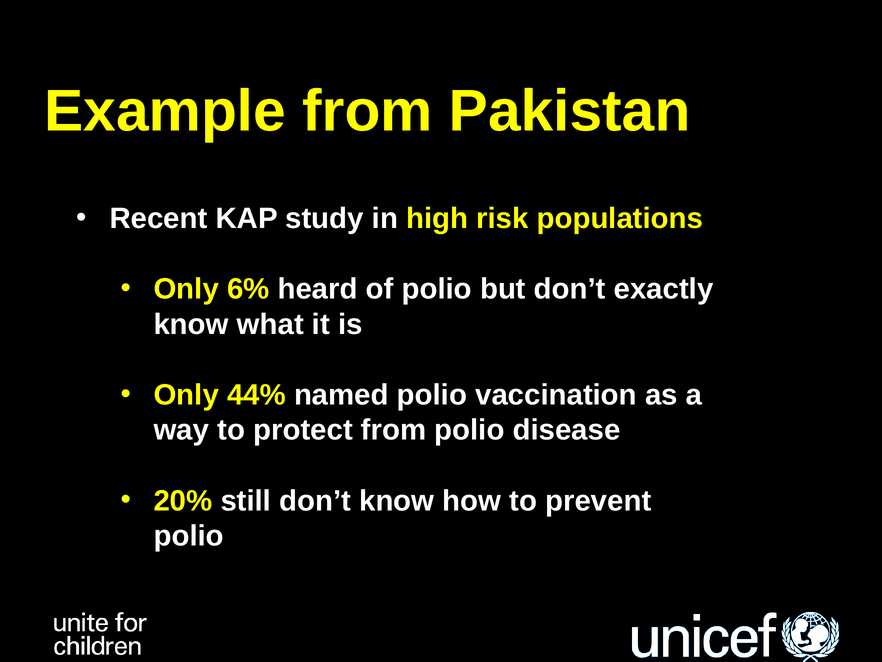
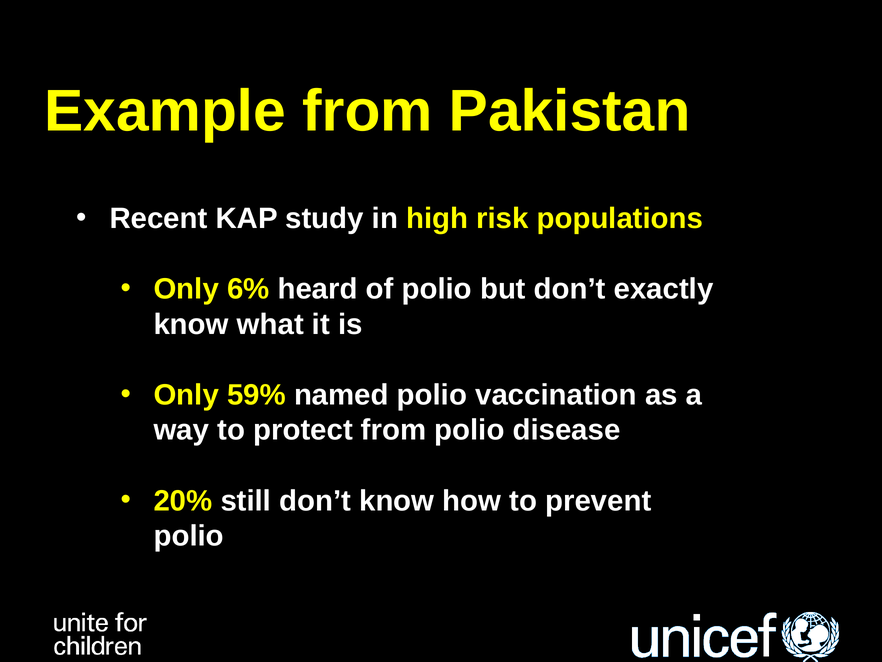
44%: 44% -> 59% (257, 395)
